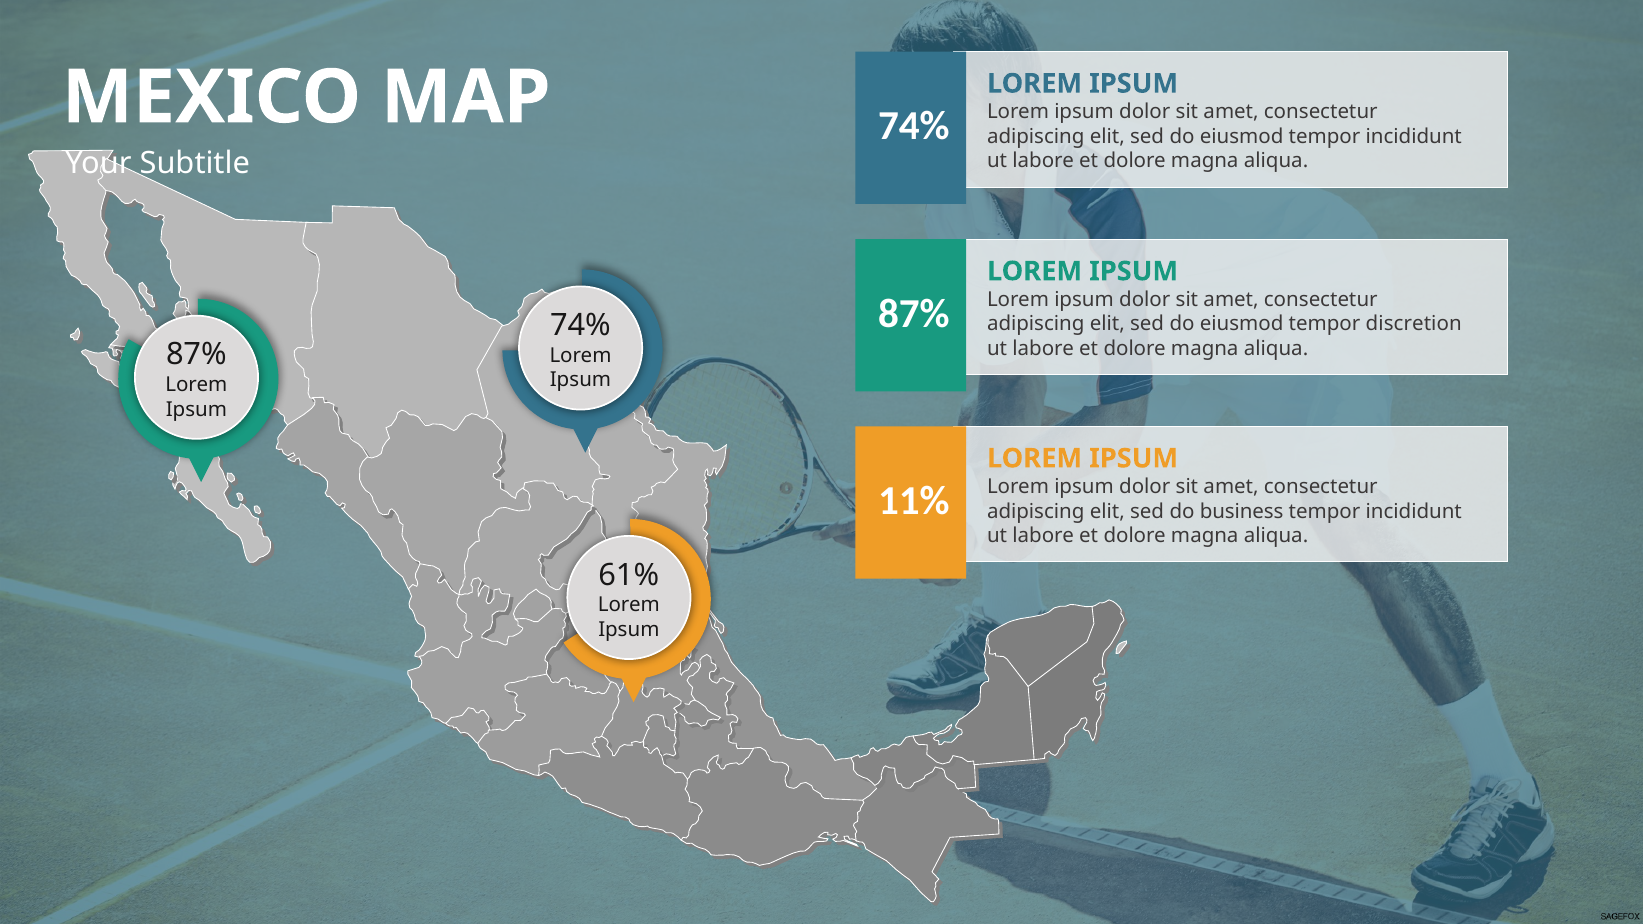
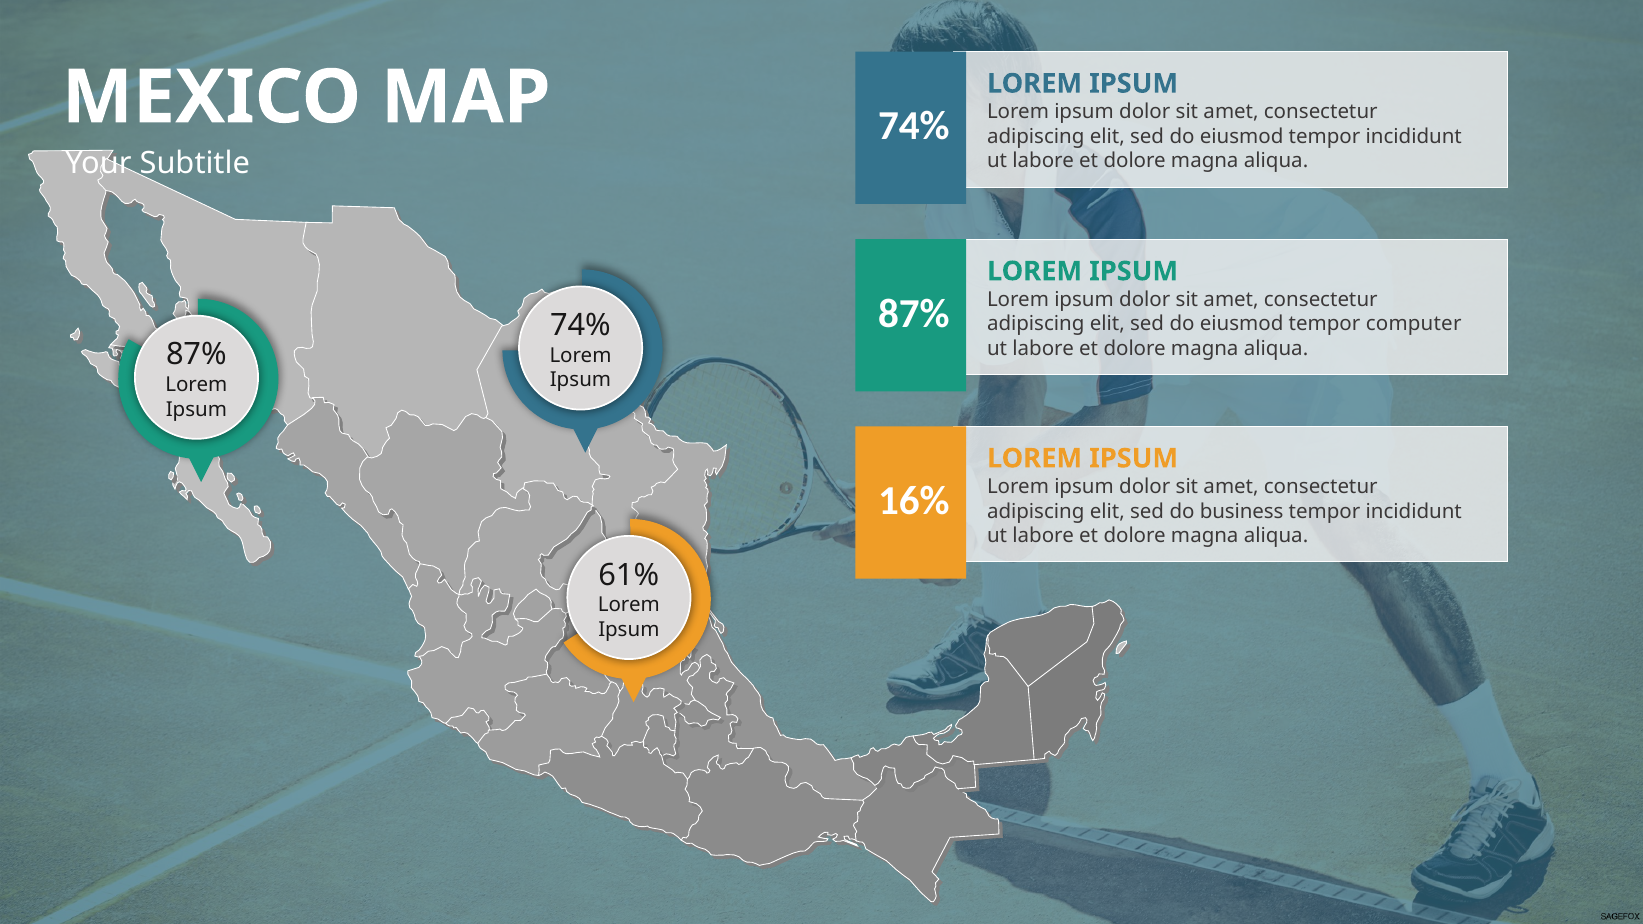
discretion: discretion -> computer (1414, 324)
11%: 11% -> 16% (914, 501)
